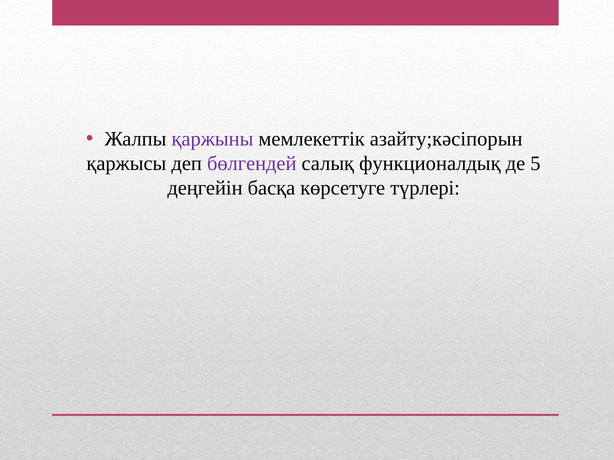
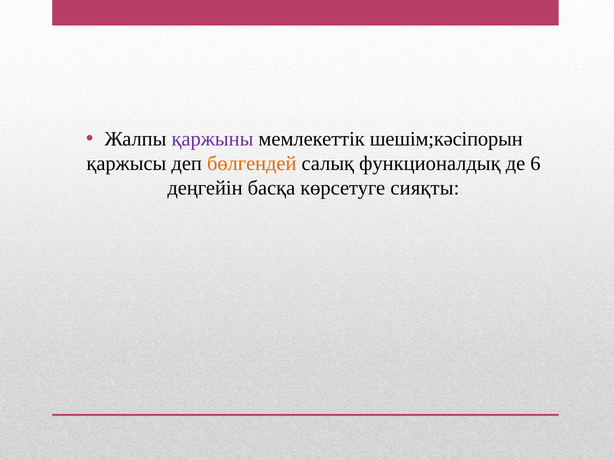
азайту;кәсіпорын: азайту;кәсіпорын -> шешiм;кәсіпорын (446, 139)
бөлгендей colour: purple -> orange (252, 164)
5: 5 -> 6 (535, 164)
түрлері: түрлері -> сияқты (425, 188)
